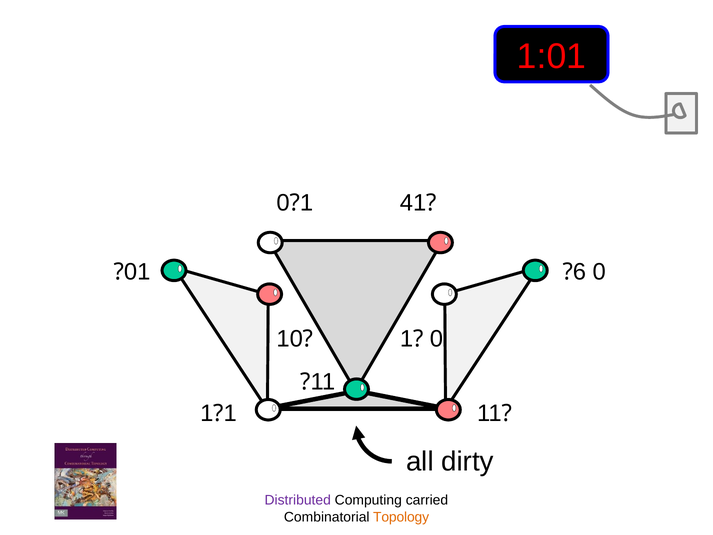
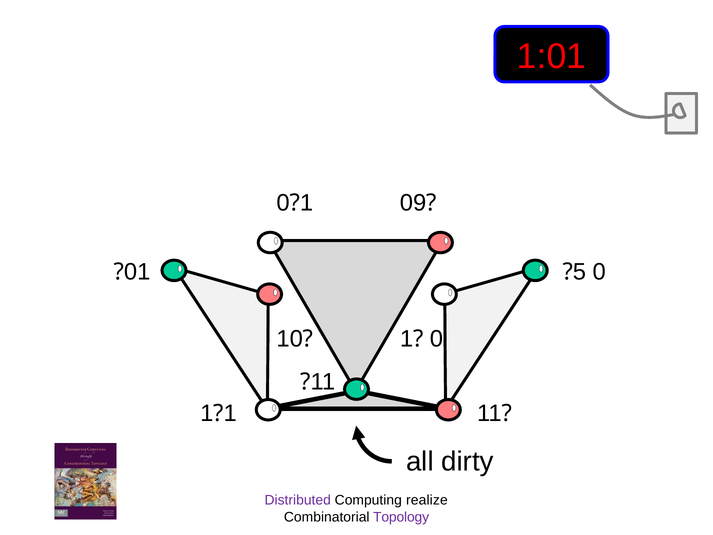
41: 41 -> 09 (413, 203)
6: 6 -> 5 (579, 272)
carried: carried -> realize (427, 500)
Topology colour: orange -> purple (401, 517)
